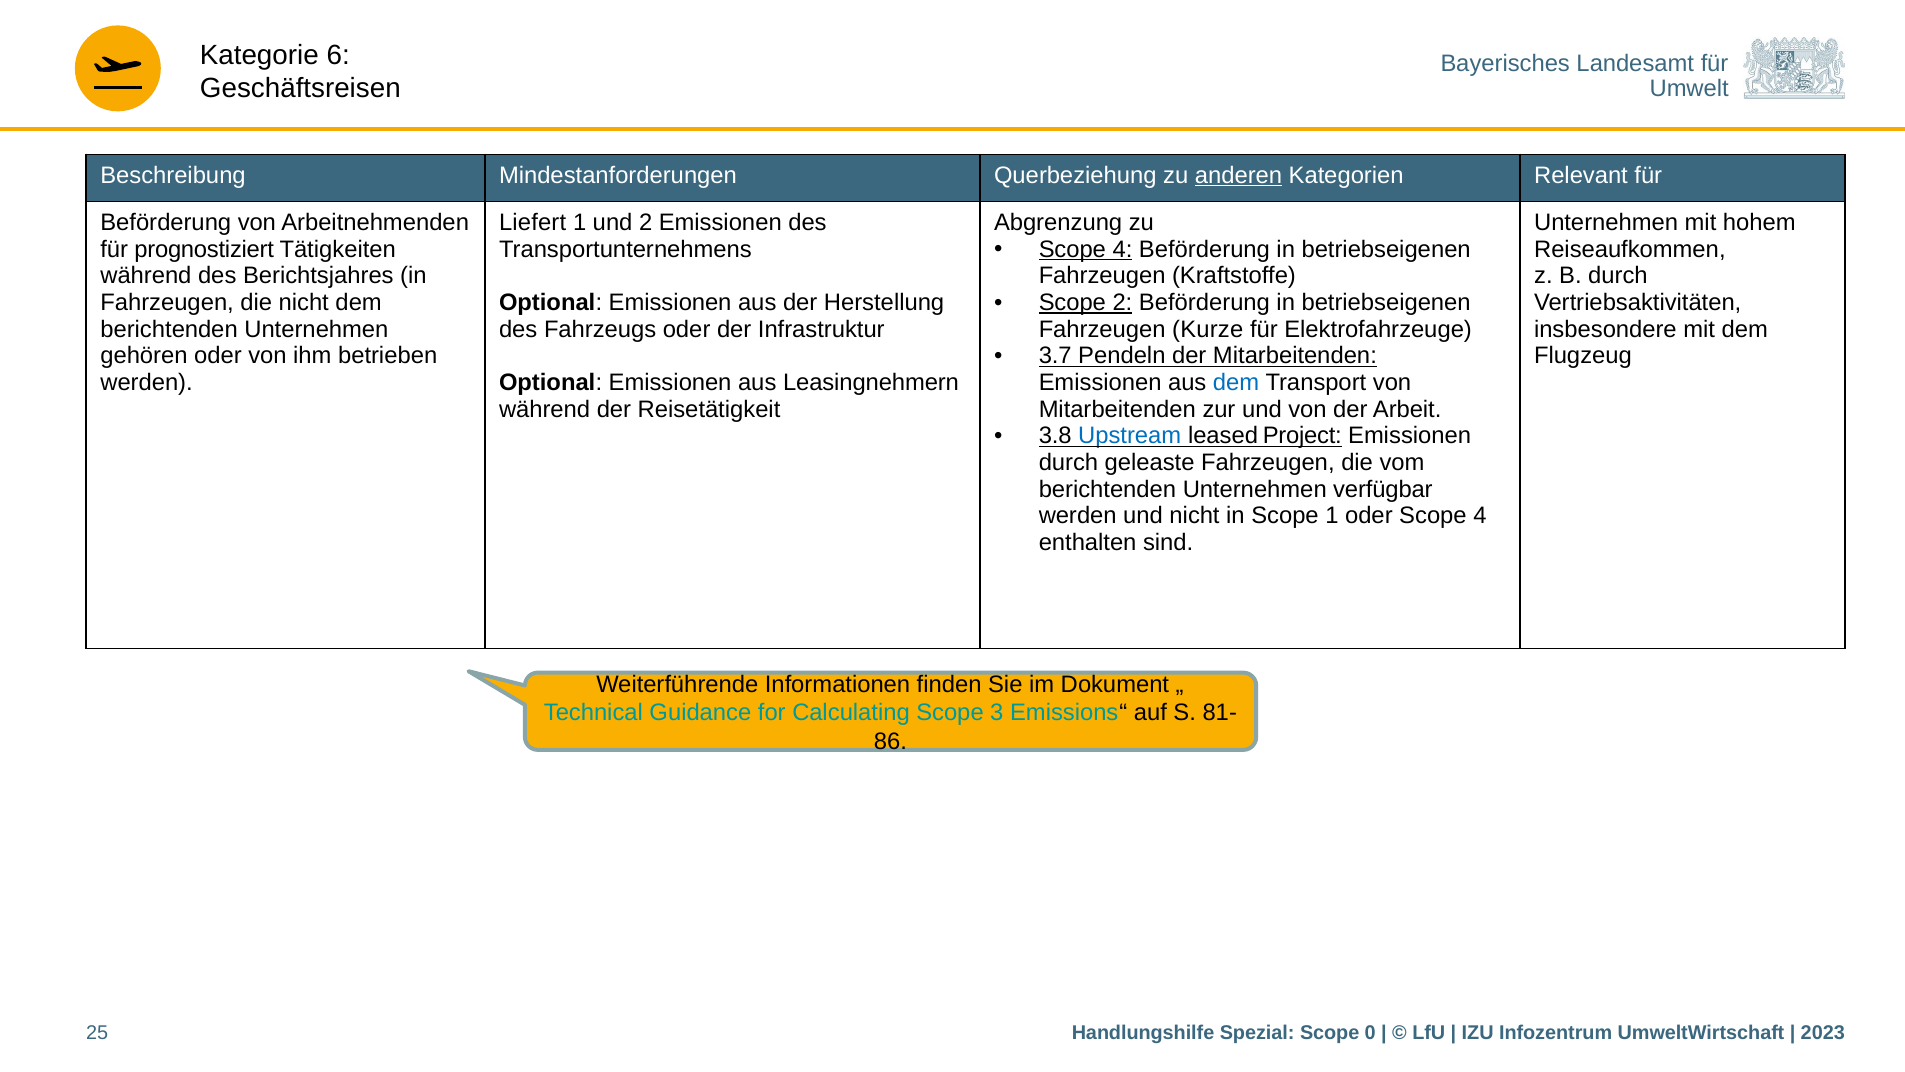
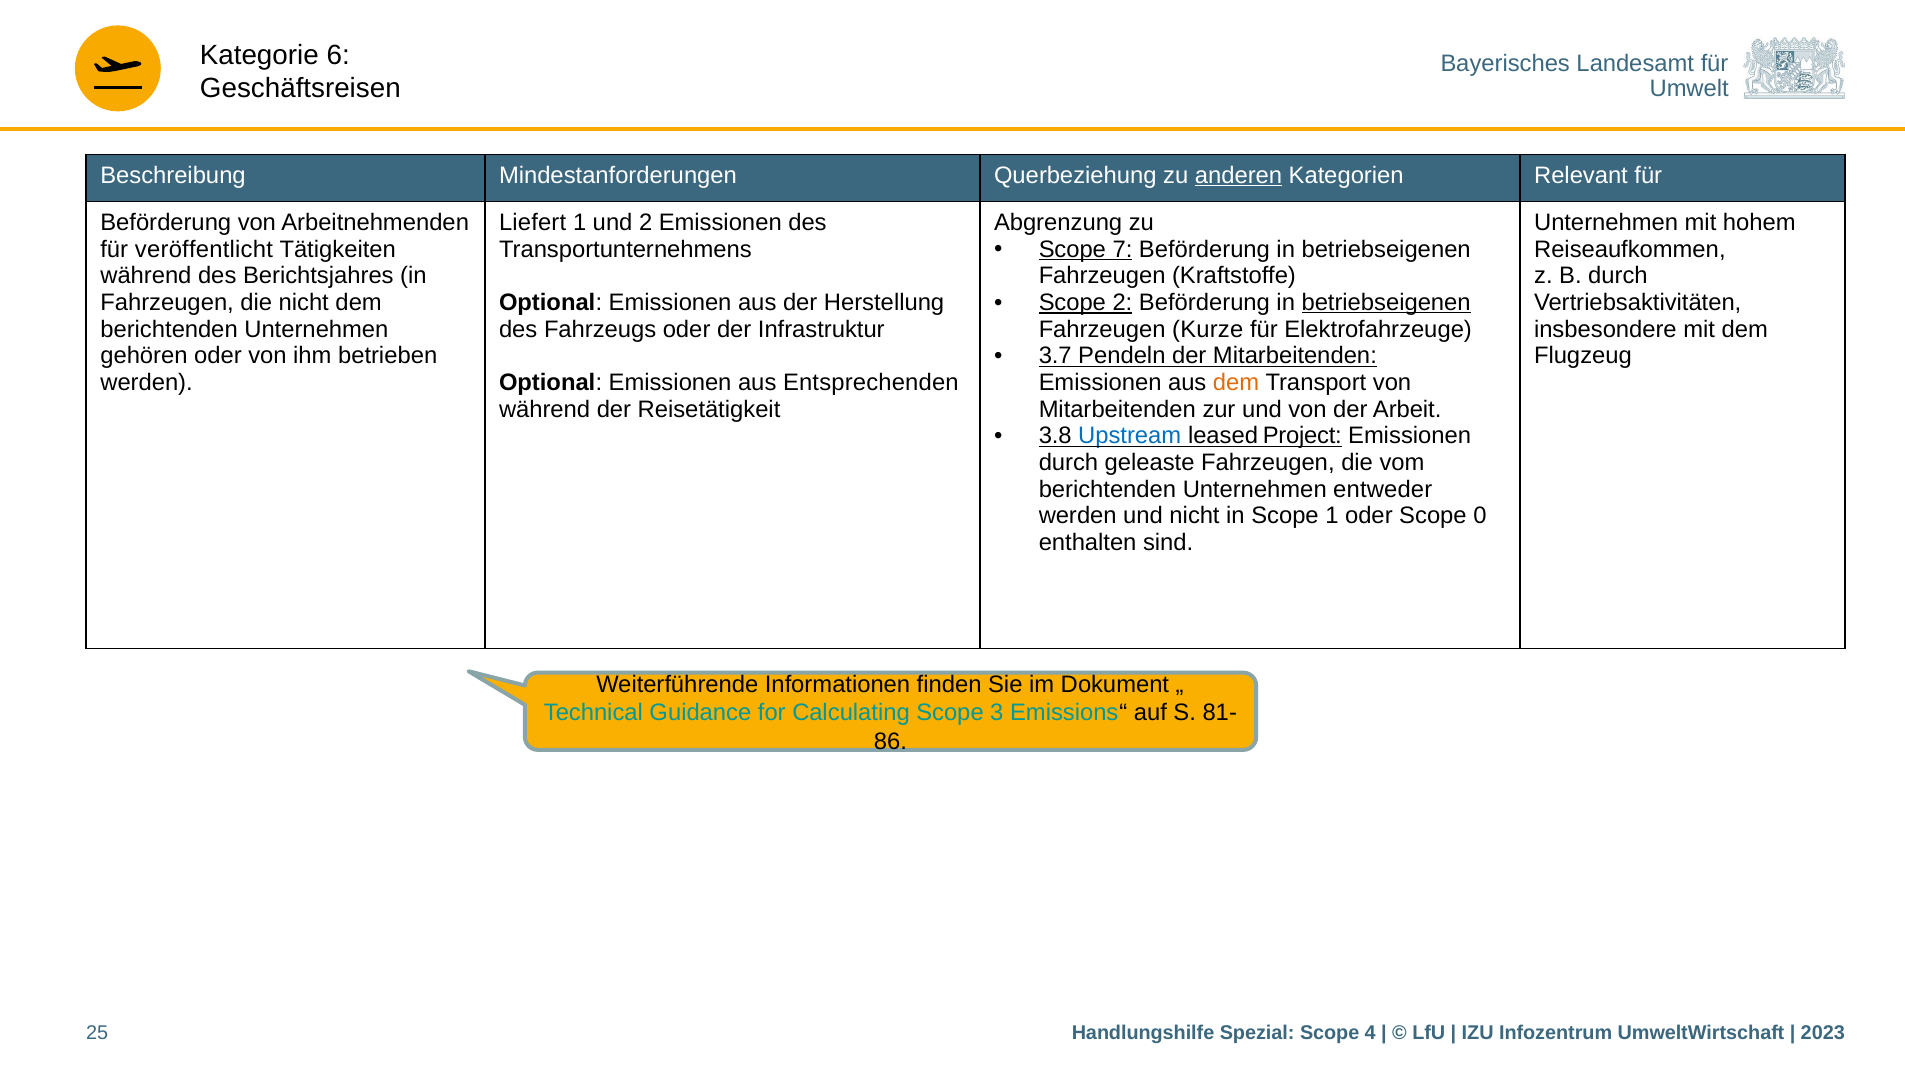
prognostiziert: prognostiziert -> veröffentlicht (204, 249)
4: 4 -> 7 (1123, 249)
betriebseigenen underline: none -> present (1386, 302)
Leasingnehmern: Leasingnehmern -> Entsprechenden (871, 382)
dem colour: blue -> orange (1236, 382)
verfügbar: verfügbar -> entweder (1383, 489)
oder Scope 4: 4 -> 0 (1480, 516)
0: 0 -> 4 (1370, 1032)
